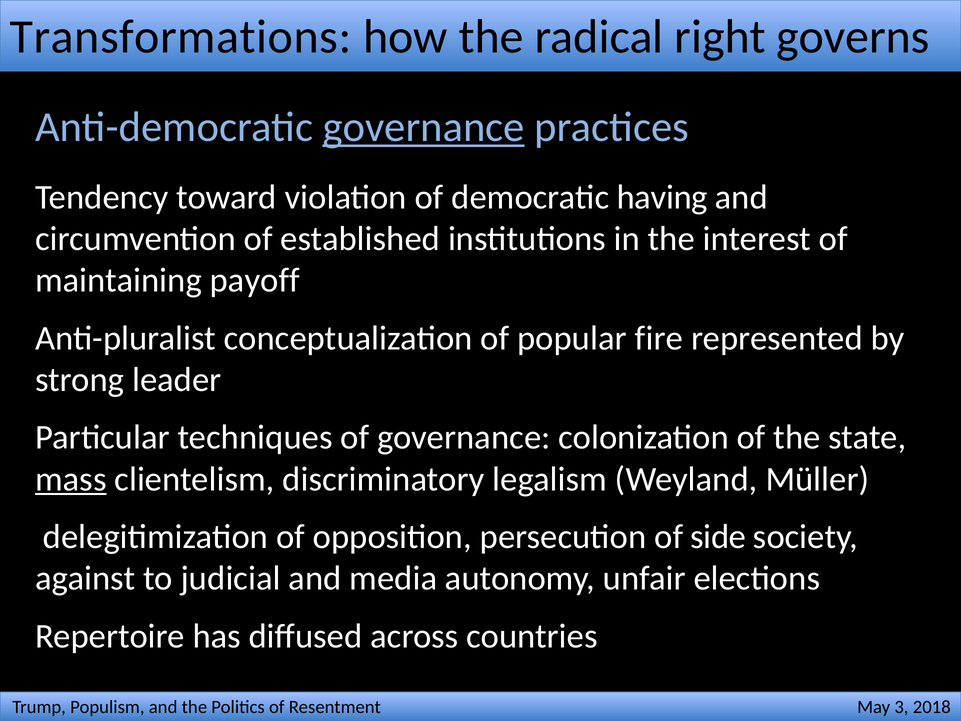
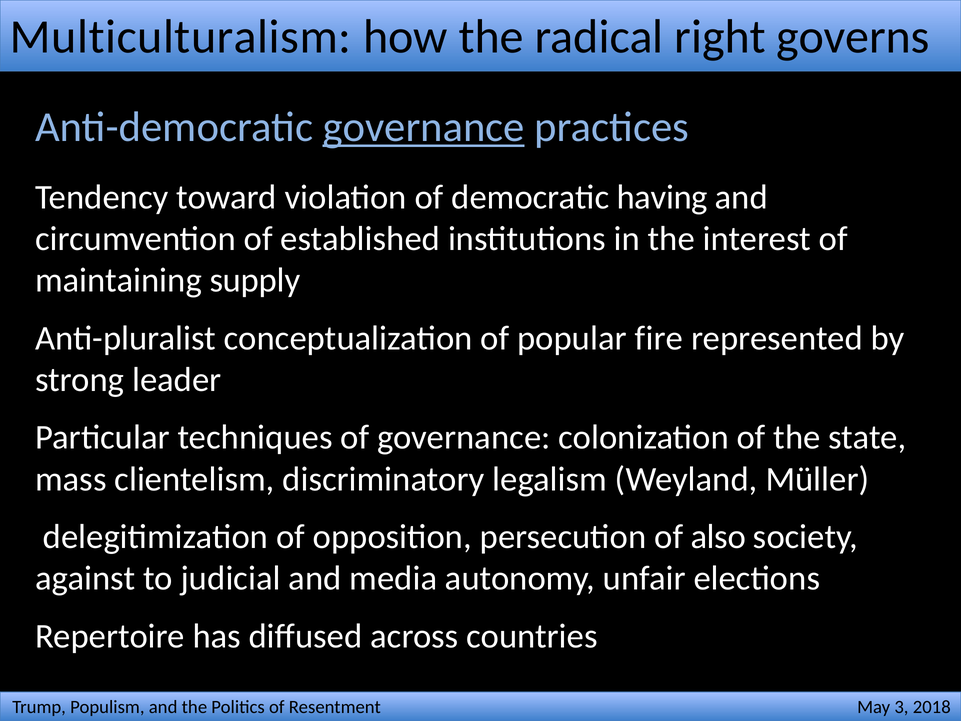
Transformations: Transformations -> Multiculturalism (181, 37)
payoff: payoff -> supply (255, 280)
mass underline: present -> none (71, 479)
side: side -> also (718, 537)
